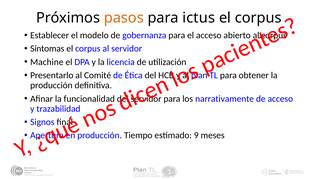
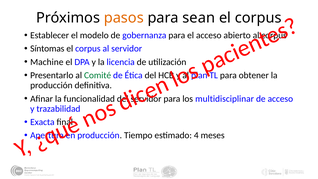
ictus: ictus -> sean (199, 18)
Comité colour: black -> green (98, 75)
narrativamente: narrativamente -> multidisciplinar (225, 99)
Signos: Signos -> Exacta (42, 122)
9: 9 -> 4 (196, 135)
